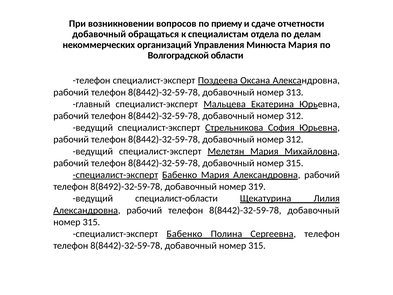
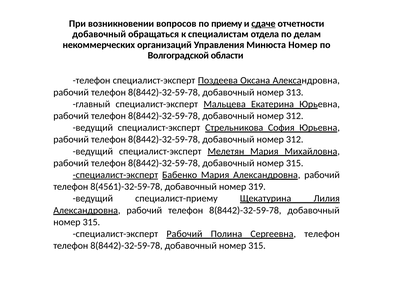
сдаче underline: none -> present (263, 24)
Минюста Мария: Мария -> Номер (303, 45)
8(8492)-32-59-78: 8(8492)-32-59-78 -> 8(4561)-32-59-78 (126, 187)
специалист-области: специалист-области -> специалист-приему (176, 198)
Бабенко: Бабенко -> Рабочий (184, 234)
